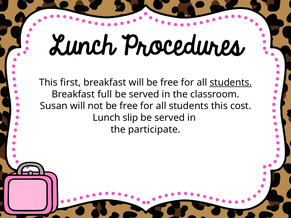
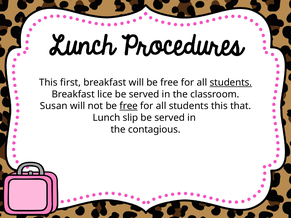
full: full -> lice (105, 94)
free underline: none -> present (129, 106)
cost: cost -> that (241, 106)
participate: participate -> contagious (154, 130)
